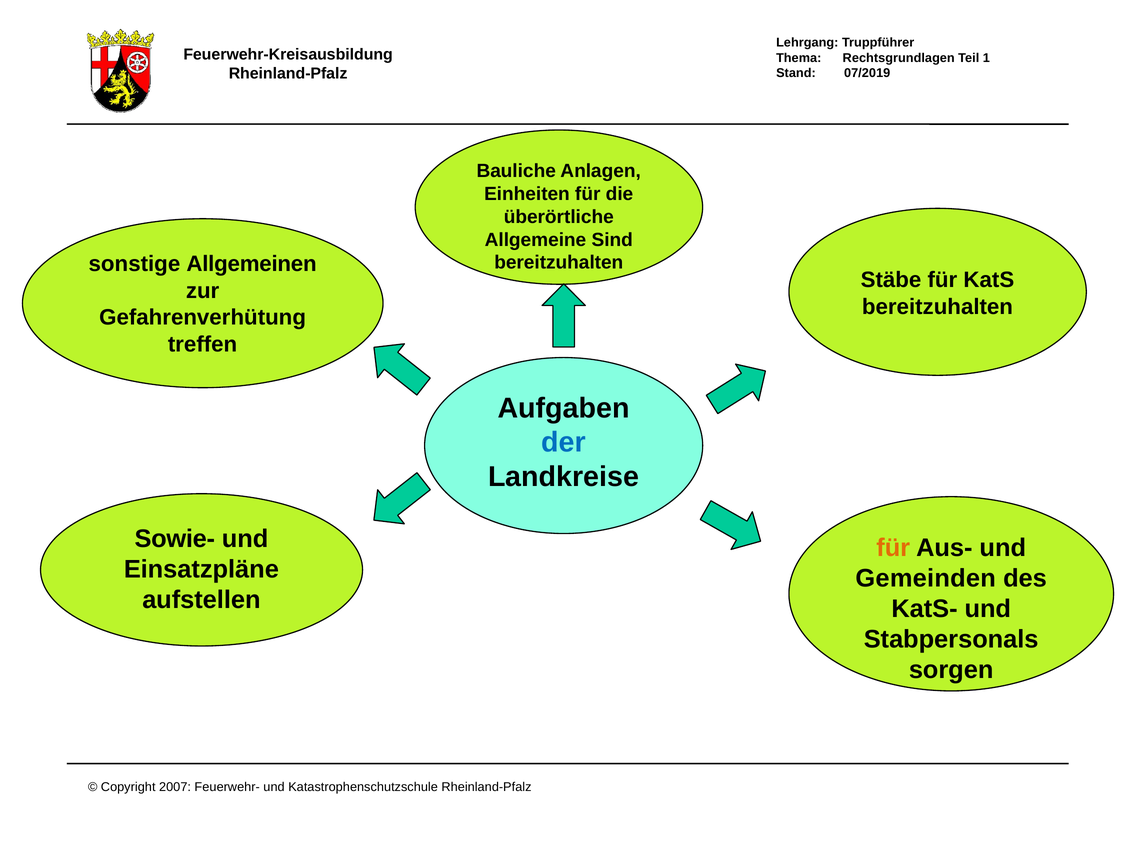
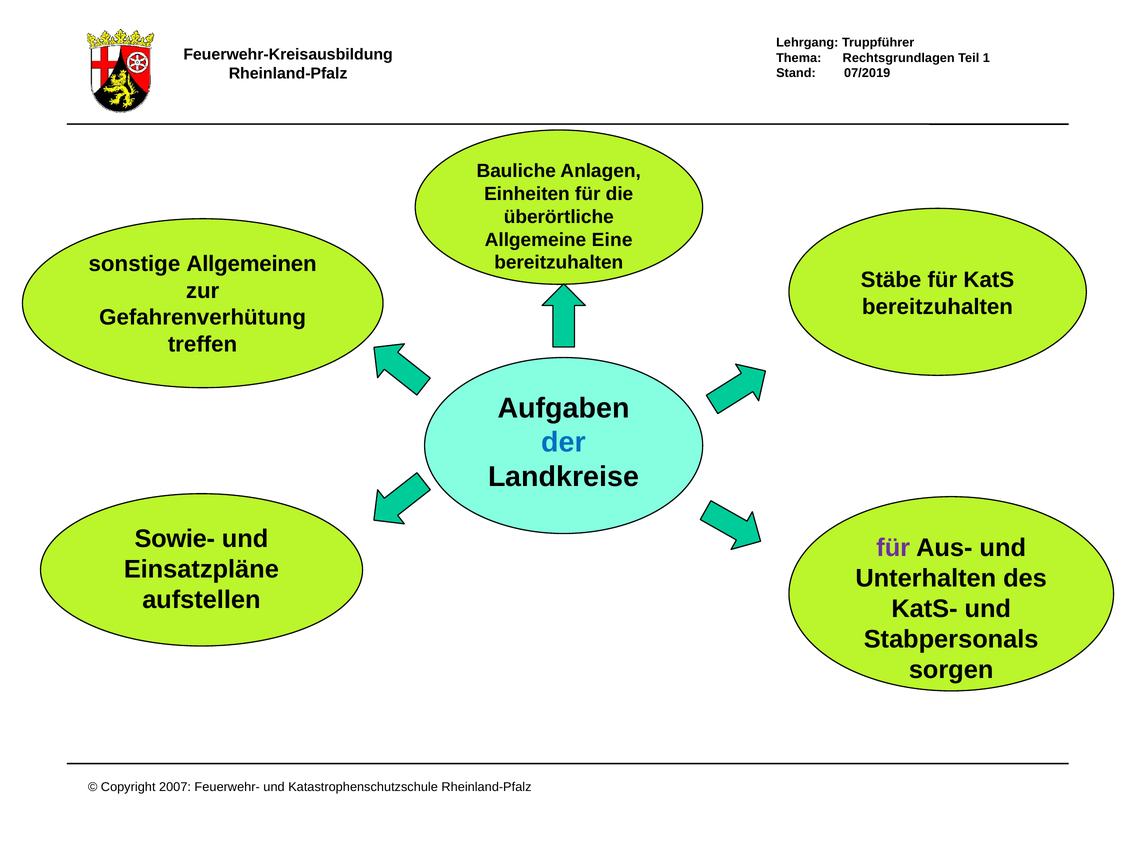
Sind: Sind -> Eine (612, 240)
für colour: orange -> purple (893, 548)
Gemeinden: Gemeinden -> Unterhalten (926, 578)
